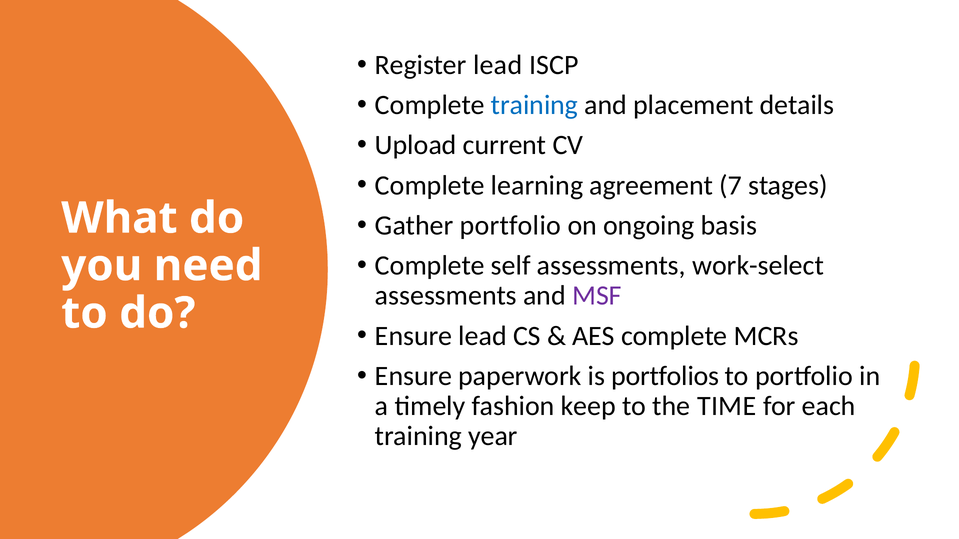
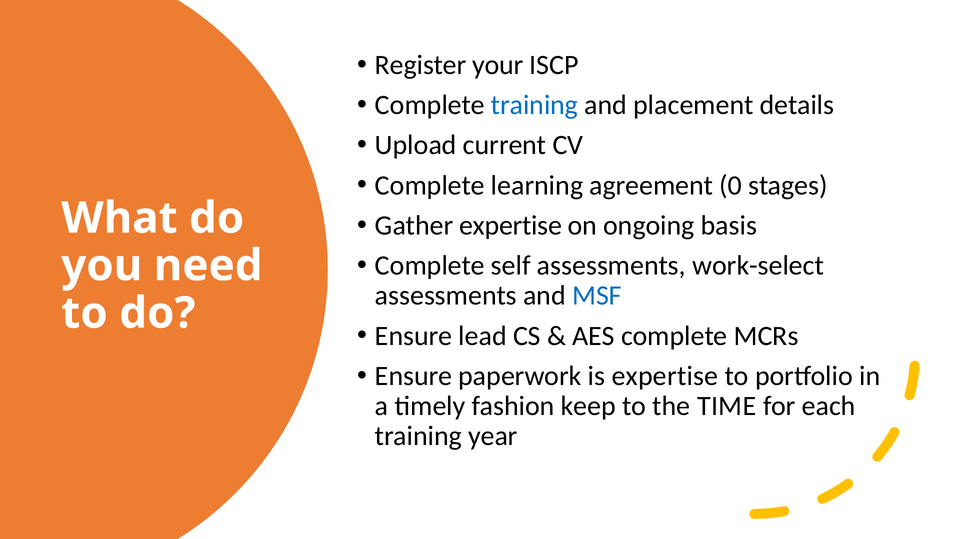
Register lead: lead -> your (498, 65)
7: 7 -> 0 (731, 185)
Gather portfolio: portfolio -> expertise (511, 226)
MSF colour: purple -> blue (597, 296)
is portfolios: portfolios -> expertise (665, 376)
